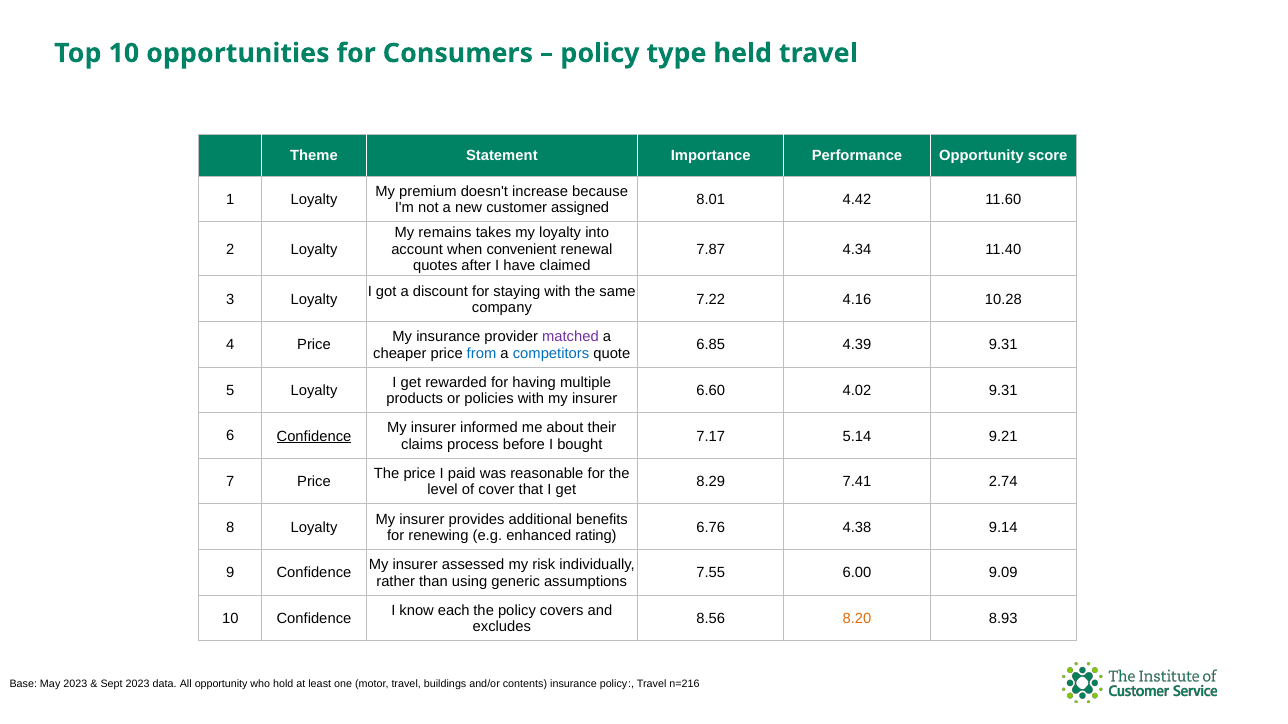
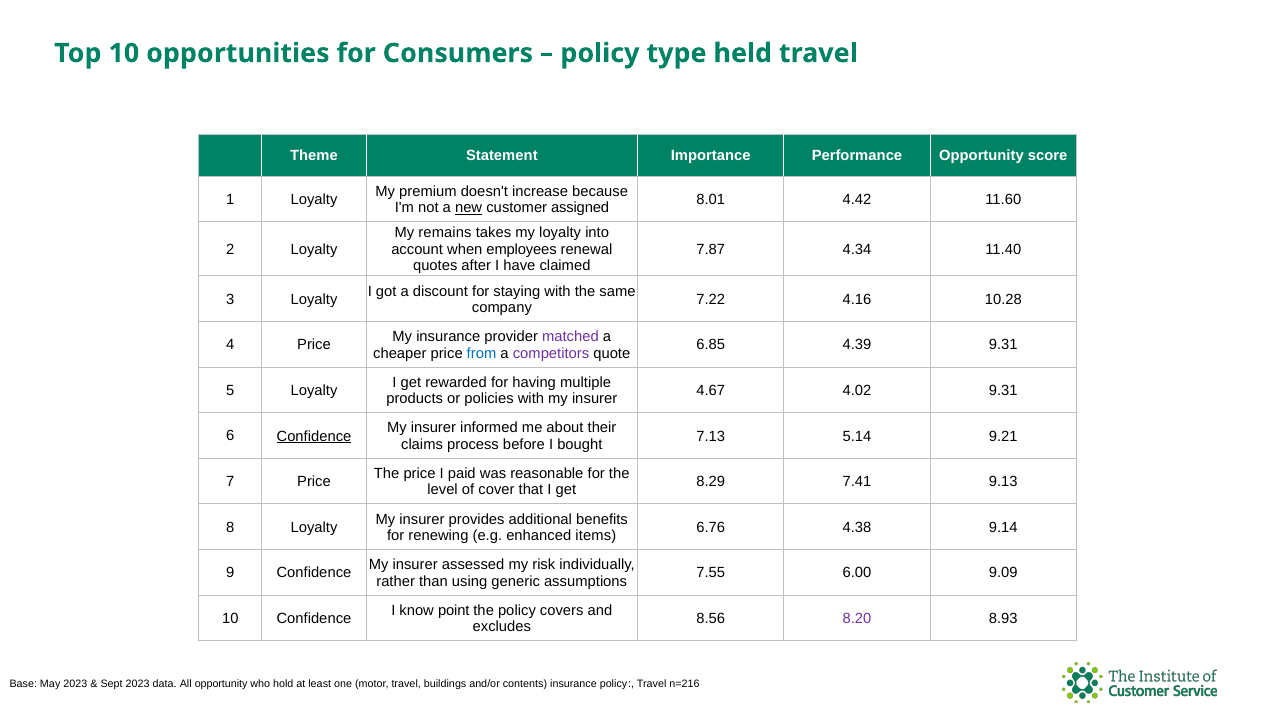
new underline: none -> present (469, 208)
convenient: convenient -> employees (522, 250)
competitors colour: blue -> purple (551, 353)
6.60: 6.60 -> 4.67 (711, 391)
7.17: 7.17 -> 7.13 (711, 437)
2.74: 2.74 -> 9.13 (1003, 482)
rating: rating -> items (596, 536)
each: each -> point (454, 611)
8.20 colour: orange -> purple (857, 619)
